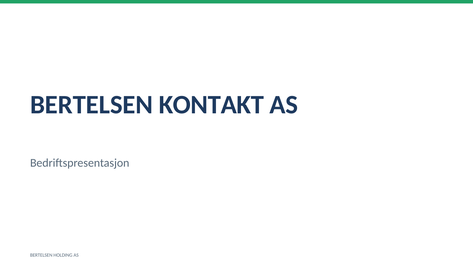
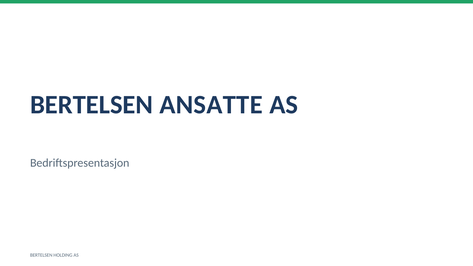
KONTAKT: KONTAKT -> ANSATTE (211, 105)
